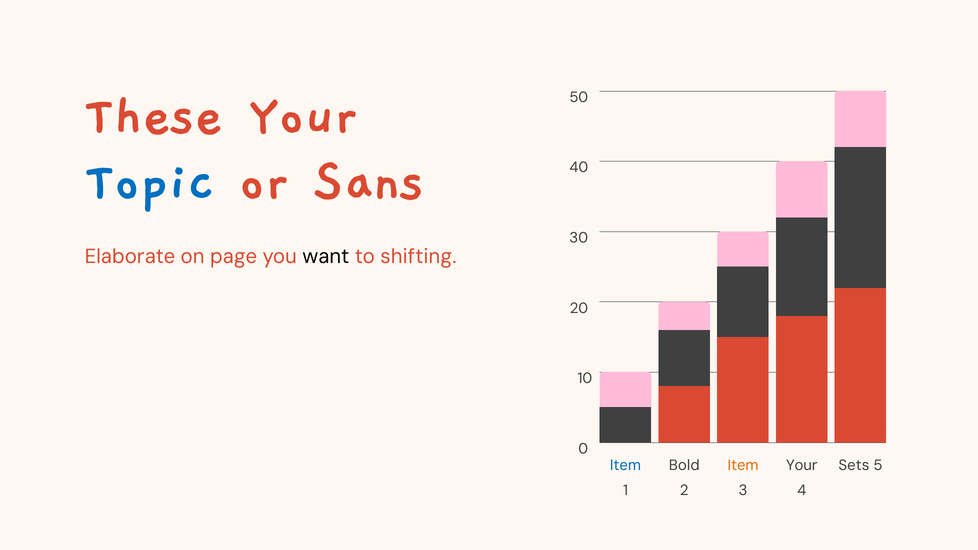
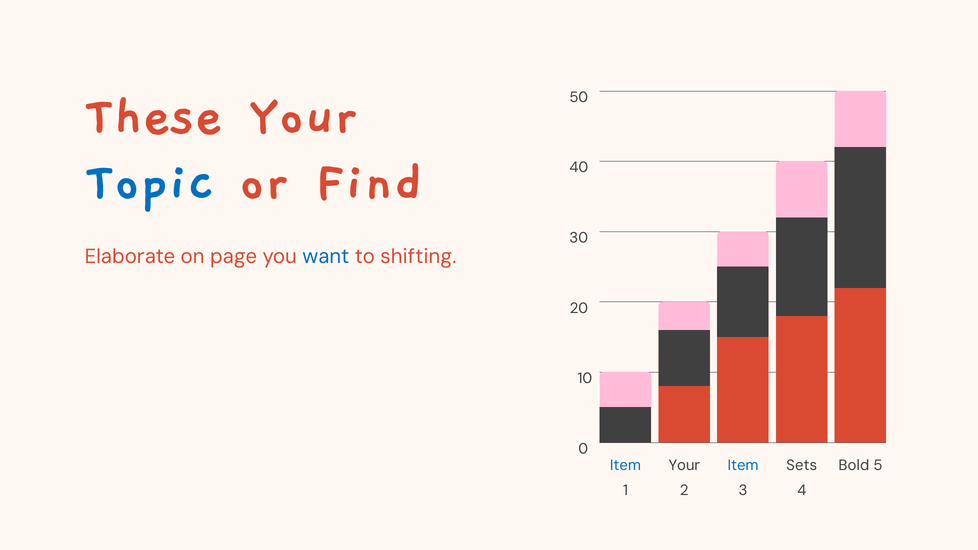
Sans: Sans -> Find (369, 179)
want colour: black -> blue (326, 256)
Bold: Bold -> Your (684, 465)
Item colour: orange -> blue (743, 465)
Your: Your -> Sets (802, 465)
Sets: Sets -> Bold (854, 465)
